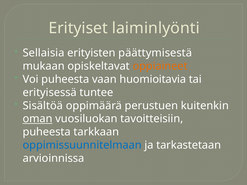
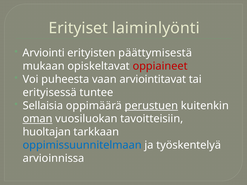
Sellaisia: Sellaisia -> Arviointi (44, 53)
oppiaineet colour: orange -> red (160, 66)
huomioitavia: huomioitavia -> arviointitavat (153, 79)
Sisältöä: Sisältöä -> Sellaisia (43, 106)
perustuen underline: none -> present (151, 106)
puheesta: puheesta -> huoltajan (47, 132)
tarkastetaan: tarkastetaan -> työskentelyä (189, 145)
